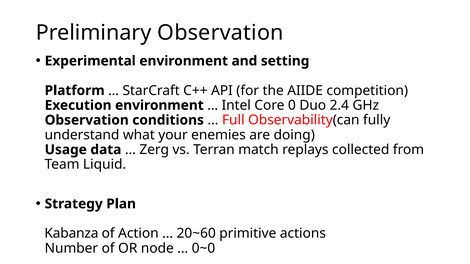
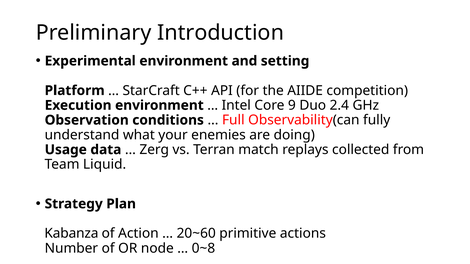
Preliminary Observation: Observation -> Introduction (221, 33)
0: 0 -> 9 (292, 105)
0~0: 0~0 -> 0~8 (203, 249)
